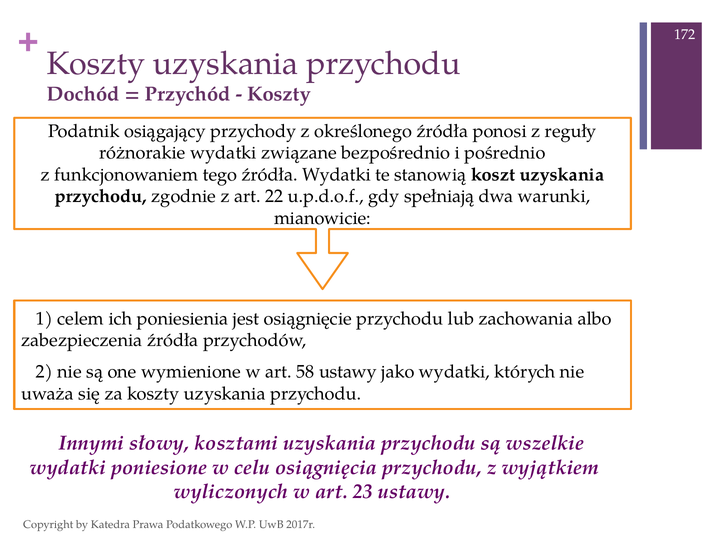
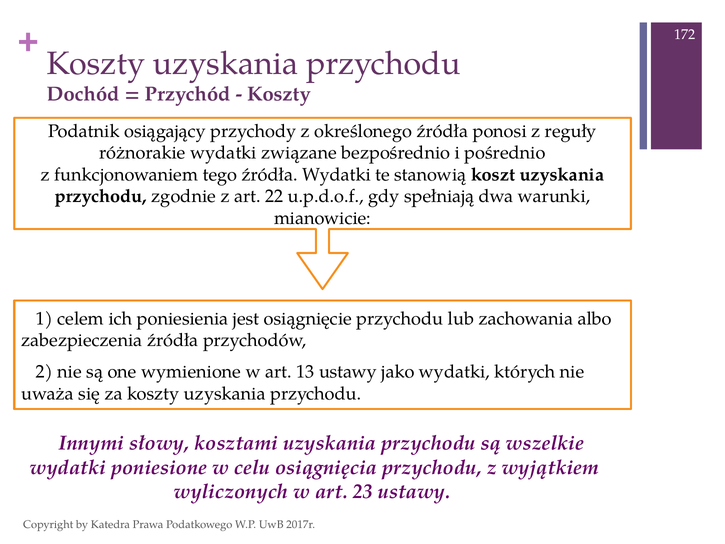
58: 58 -> 13 (305, 372)
